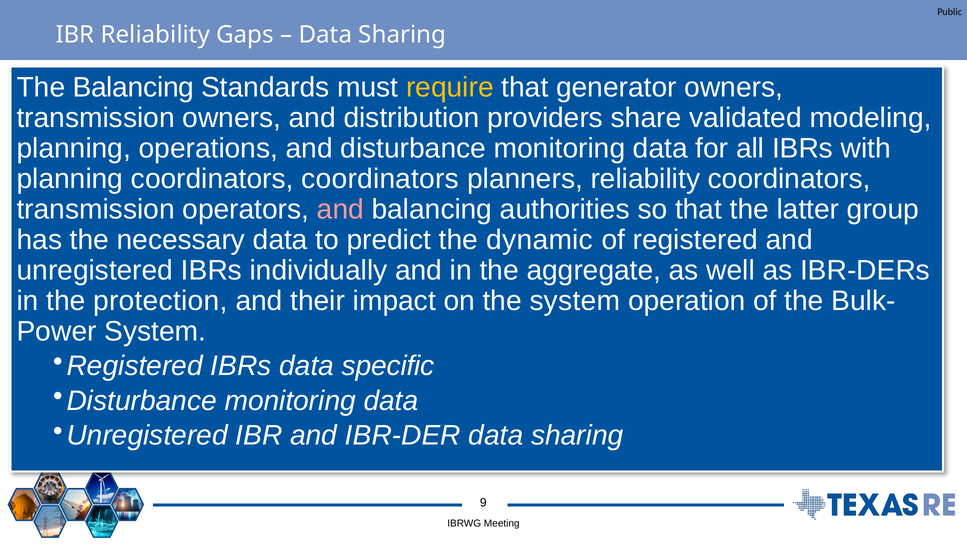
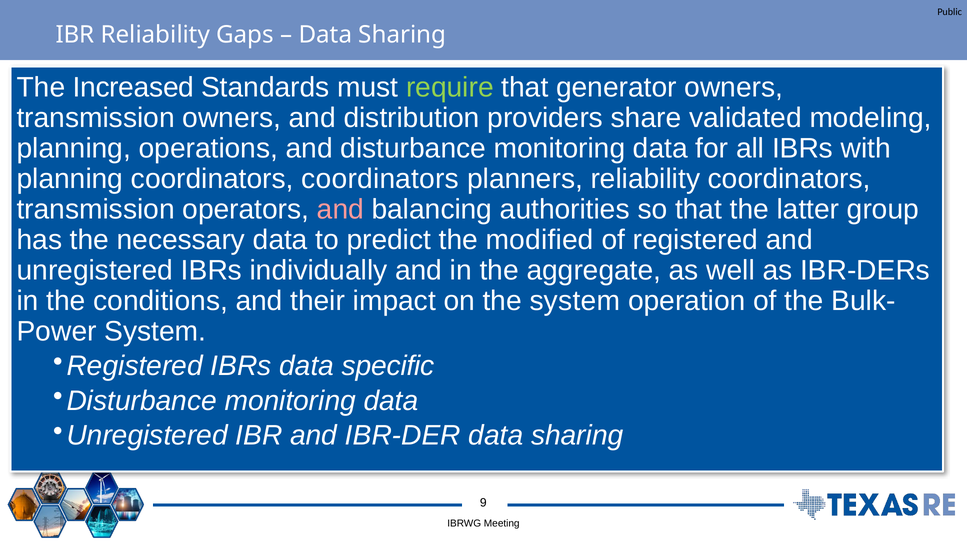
The Balancing: Balancing -> Increased (133, 88)
require colour: yellow -> light green (450, 88)
dynamic: dynamic -> modified (540, 240)
protection: protection -> conditions (161, 301)
